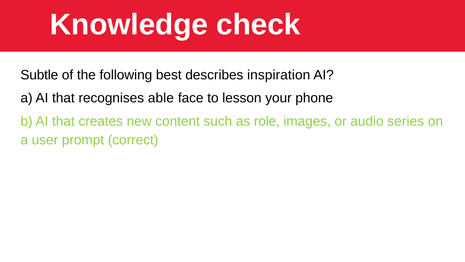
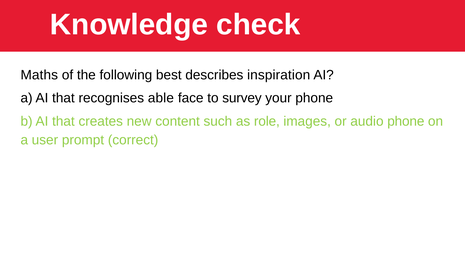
Subtle: Subtle -> Maths (39, 75)
lesson: lesson -> survey (242, 98)
audio series: series -> phone (406, 121)
